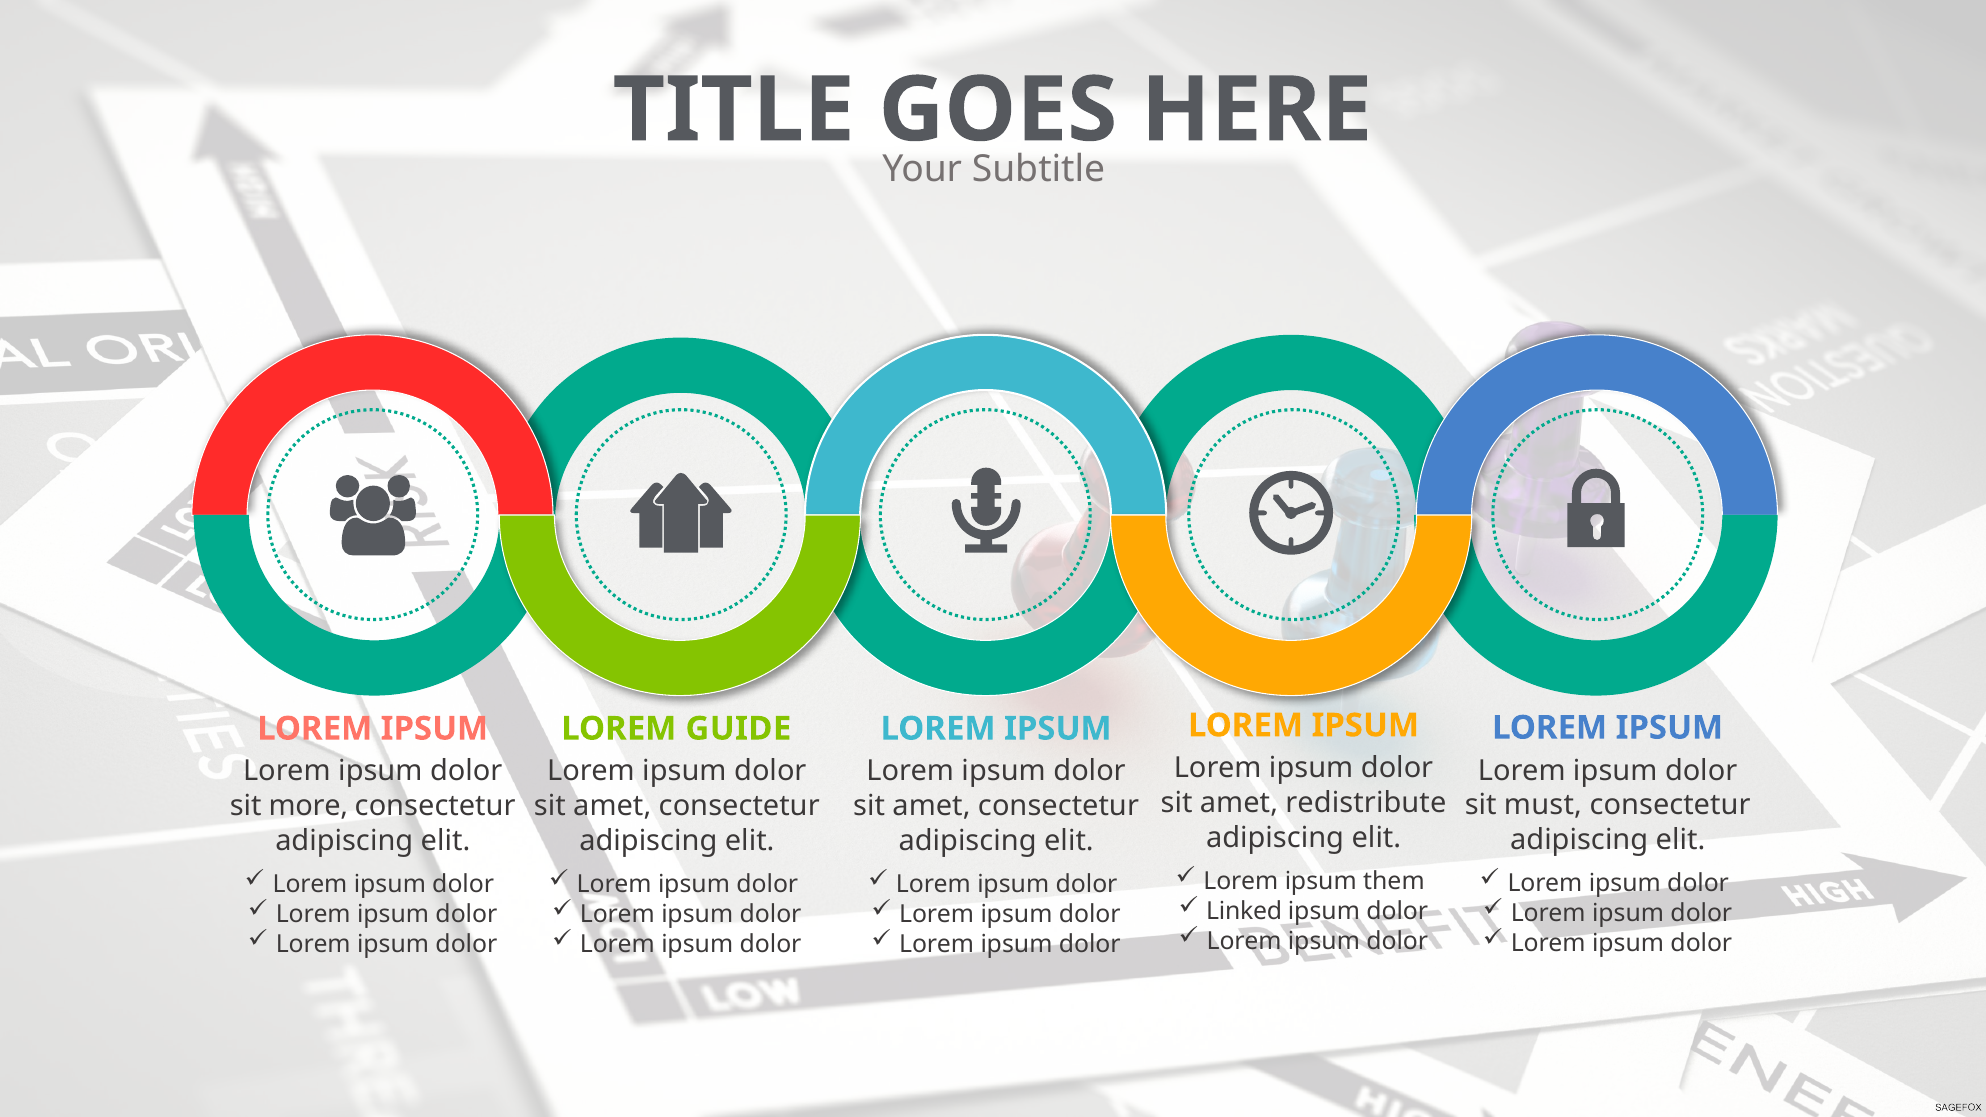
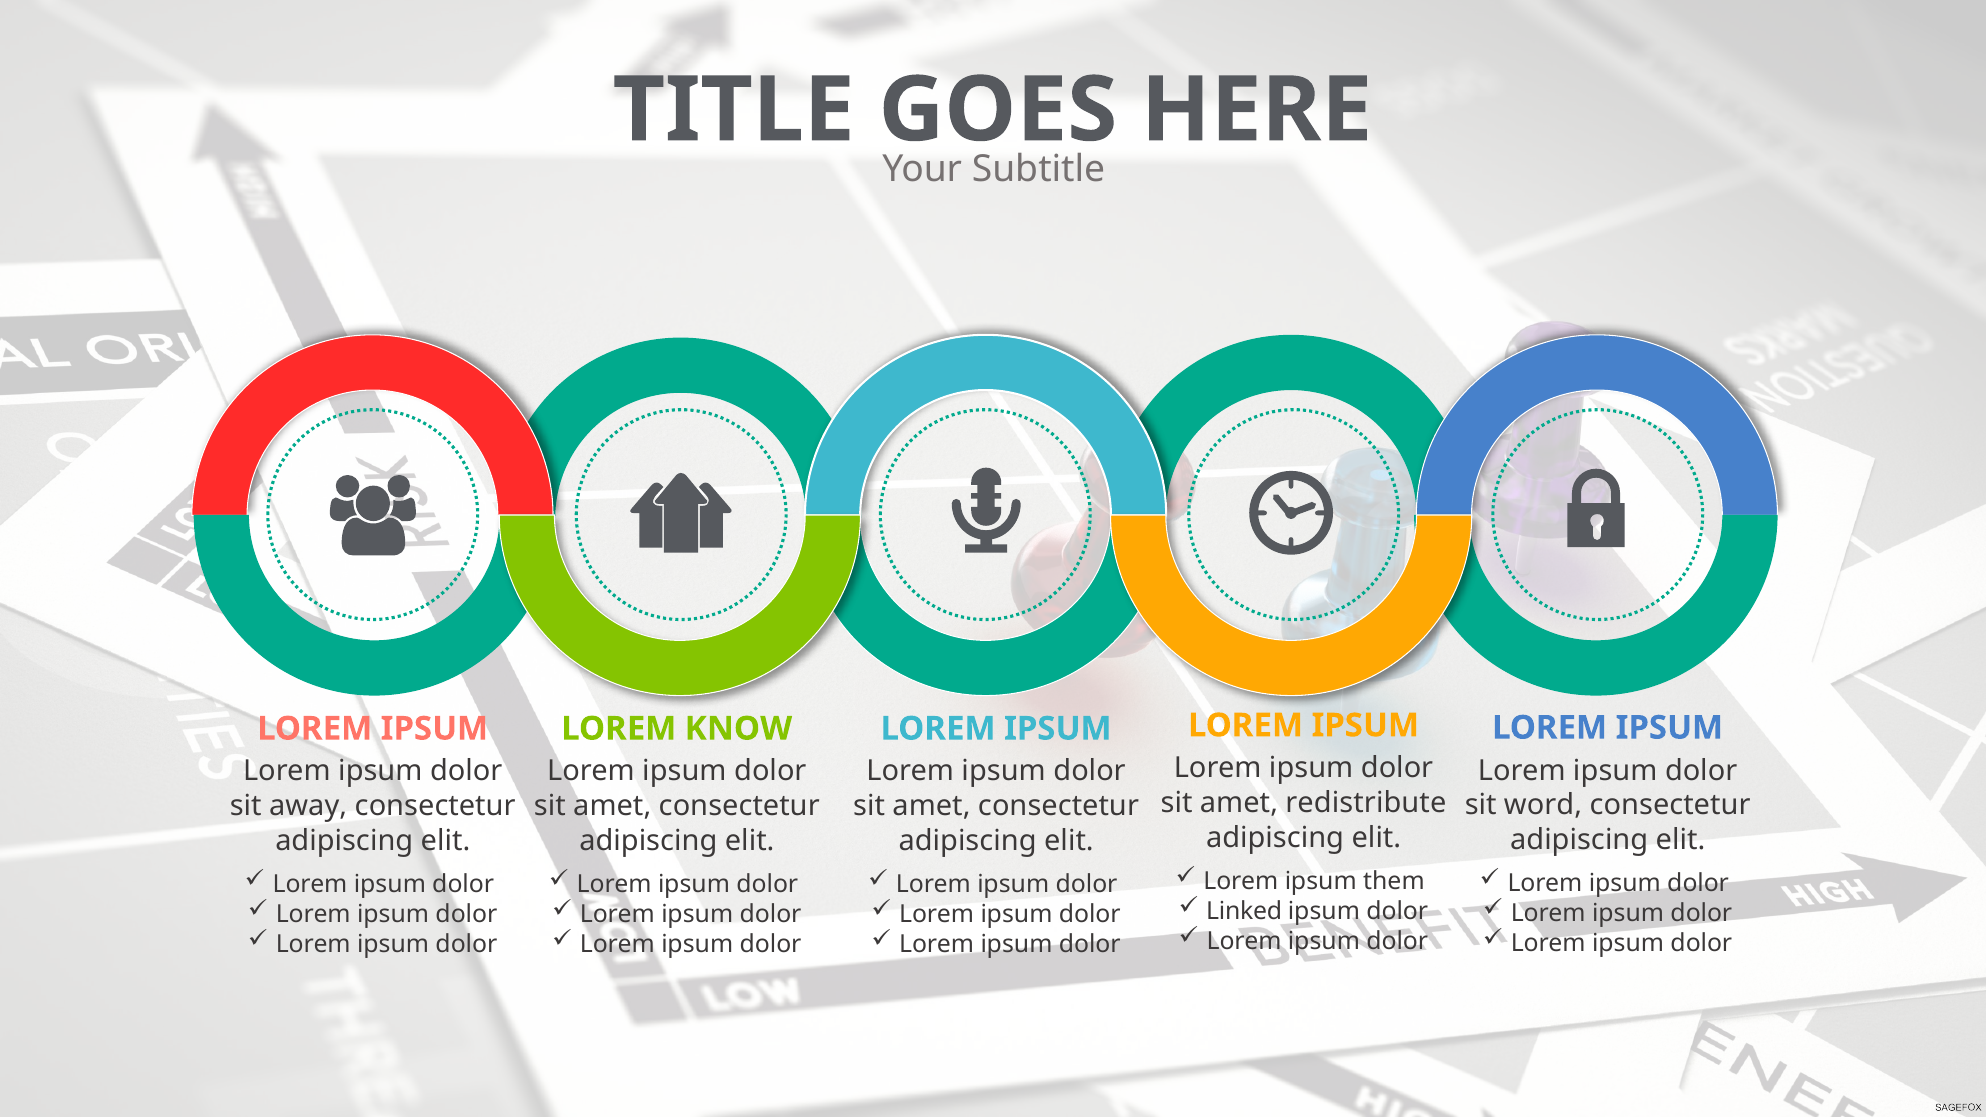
GUIDE: GUIDE -> KNOW (738, 729)
must: must -> word (1543, 805)
more: more -> away (308, 806)
